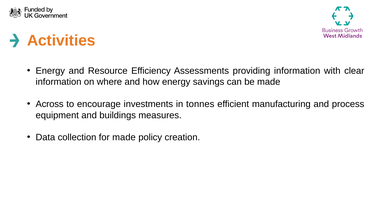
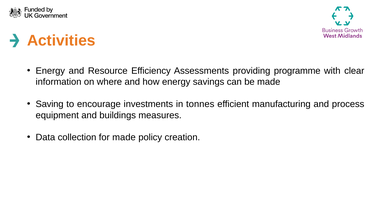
providing information: information -> programme (297, 71)
Across: Across -> Saving (50, 104)
